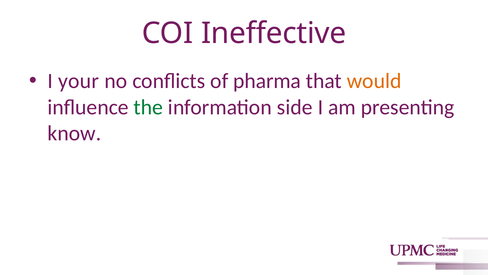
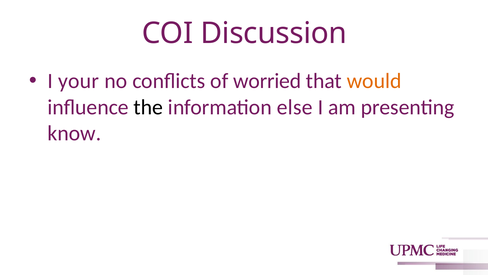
Ineffective: Ineffective -> Discussion (274, 33)
pharma: pharma -> worried (267, 81)
the colour: green -> black (148, 107)
side: side -> else (295, 107)
